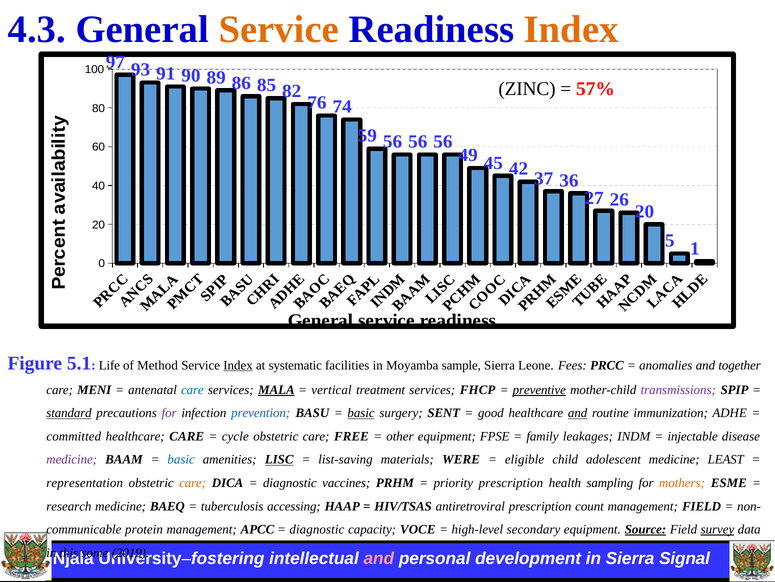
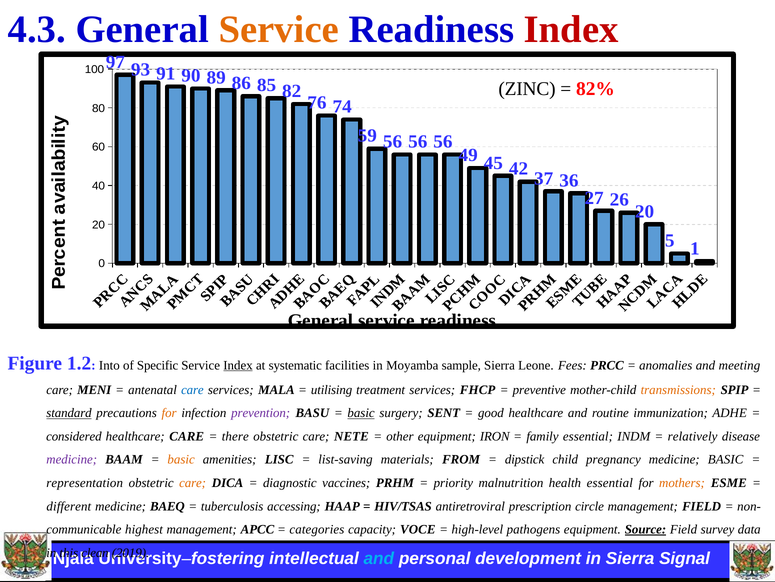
Index colour: orange -> red (571, 29)
57%: 57% -> 82% (595, 89)
5.1: 5.1 -> 1.2 (79, 363)
Life: Life -> Into (109, 365)
Method: Method -> Specific (158, 365)
together: together -> meeting (739, 365)
MALA underline: present -> none (276, 389)
vertical: vertical -> utilising (332, 389)
preventive underline: present -> none (539, 389)
transmissions colour: purple -> orange (678, 389)
for colour: purple -> orange (169, 413)
prevention colour: blue -> purple (261, 413)
and underline: present -> none (578, 413)
committed: committed -> considered (74, 436)
cycle: cycle -> there (235, 436)
FREE: FREE -> NETE (351, 436)
FPSE: FPSE -> IRON (495, 436)
family leakages: leakages -> essential (588, 436)
injectable: injectable -> relatively (693, 436)
basic colour: blue -> orange (181, 459)
LISC underline: present -> none (279, 459)
WERE: WERE -> FROM (461, 459)
eligible: eligible -> dipstick (525, 459)
adolescent: adolescent -> pregnancy (613, 459)
medicine LEAST: LEAST -> BASIC (726, 459)
priority prescription: prescription -> malnutrition (511, 482)
health sampling: sampling -> essential (610, 482)
research: research -> different (69, 506)
count: count -> circle (590, 506)
protein: protein -> highest (144, 529)
diagnostic: diagnostic -> categories (317, 529)
secondary: secondary -> pathogens (533, 529)
survey underline: present -> none (717, 529)
some: some -> clean (95, 552)
and colour: pink -> light blue (379, 558)
